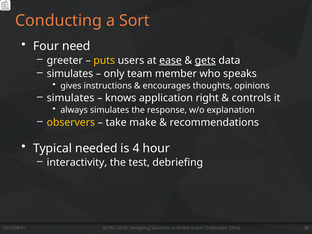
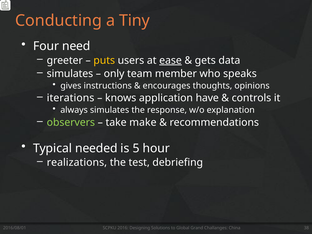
Sort: Sort -> Tiny (134, 21)
gets underline: present -> none (205, 60)
simulates: simulates -> iterations (71, 98)
right: right -> have (207, 98)
observers colour: yellow -> light green (71, 122)
4: 4 -> 5 (136, 148)
interactivity: interactivity -> realizations (77, 163)
